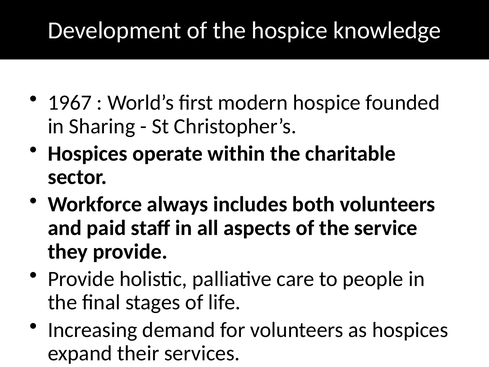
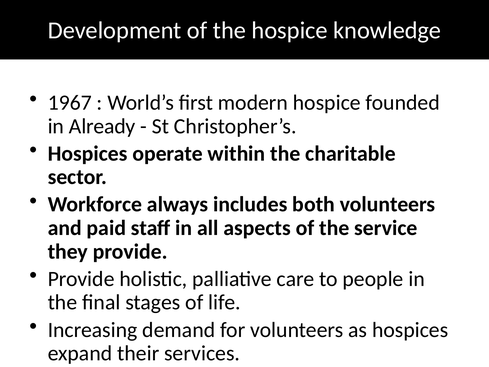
Sharing: Sharing -> Already (102, 126)
